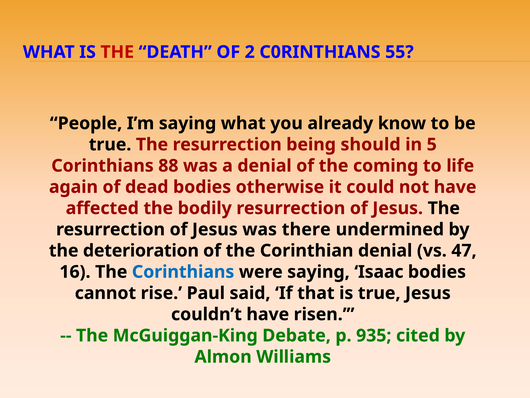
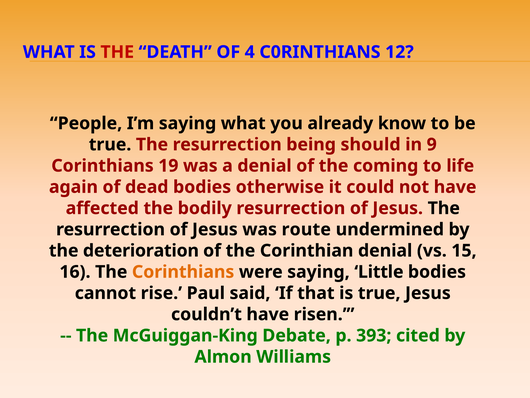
2: 2 -> 4 (250, 52)
55: 55 -> 12 (399, 52)
5: 5 -> 9 (432, 144)
88: 88 -> 19 (168, 166)
there: there -> route (306, 229)
47: 47 -> 15 (464, 250)
Corinthians colour: blue -> orange (183, 272)
Isaac: Isaac -> Little (379, 272)
935: 935 -> 393 (374, 335)
